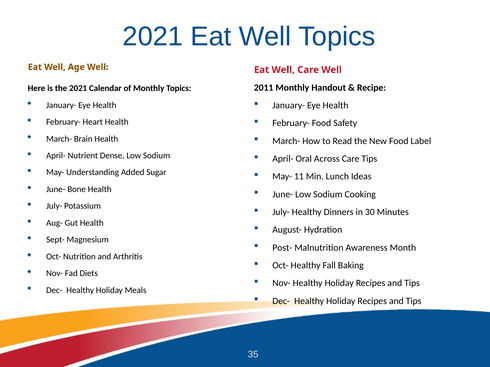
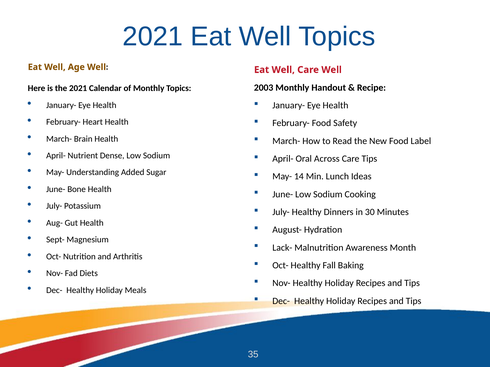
2011: 2011 -> 2003 (264, 88)
11: 11 -> 14 (299, 177)
Post-: Post- -> Lack- (282, 248)
